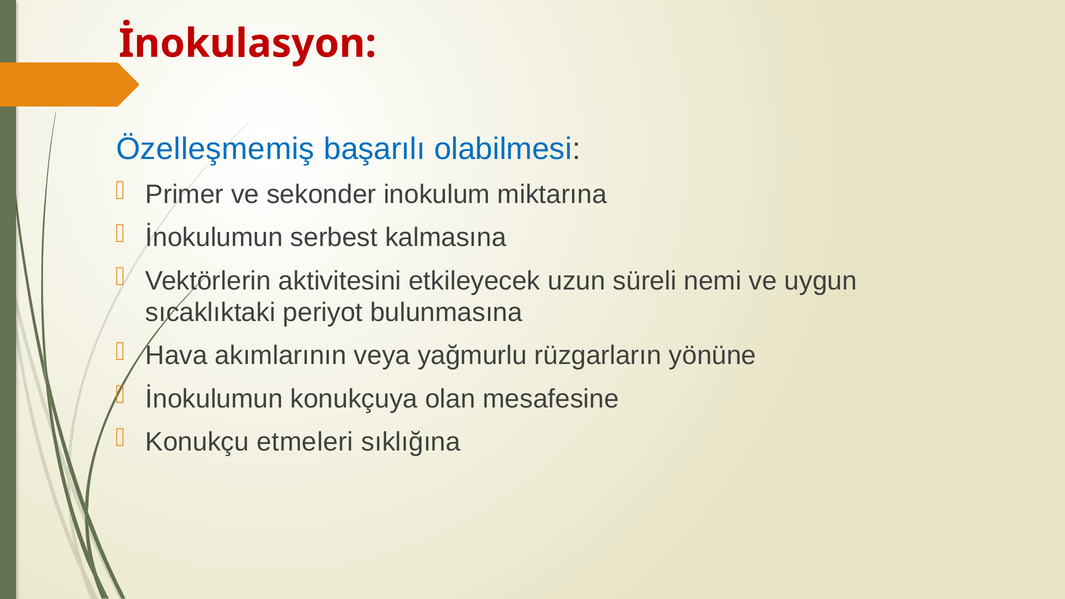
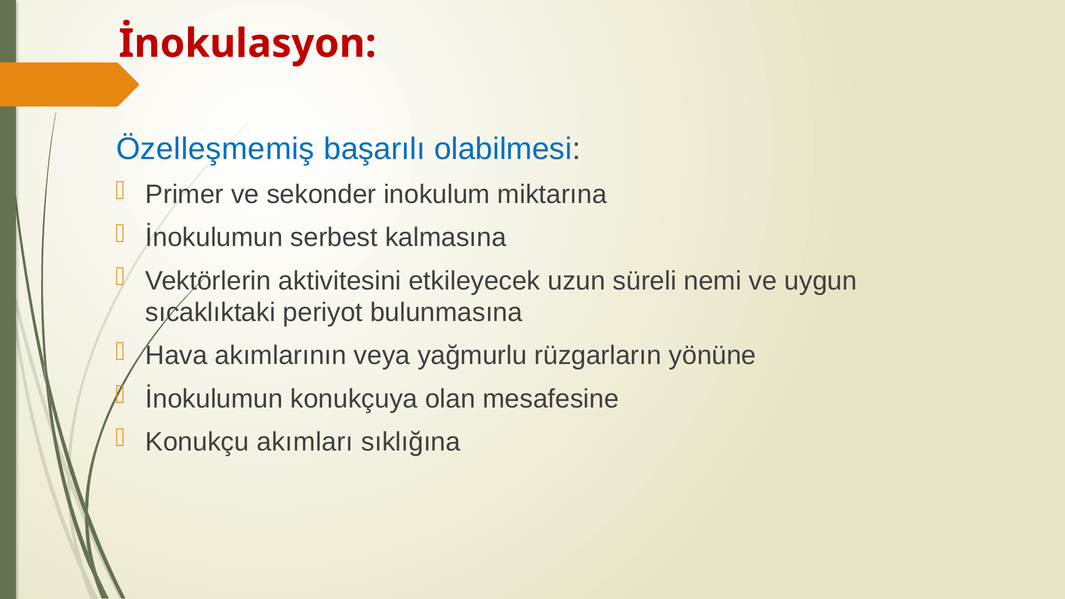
etmeleri: etmeleri -> akımları (305, 442)
